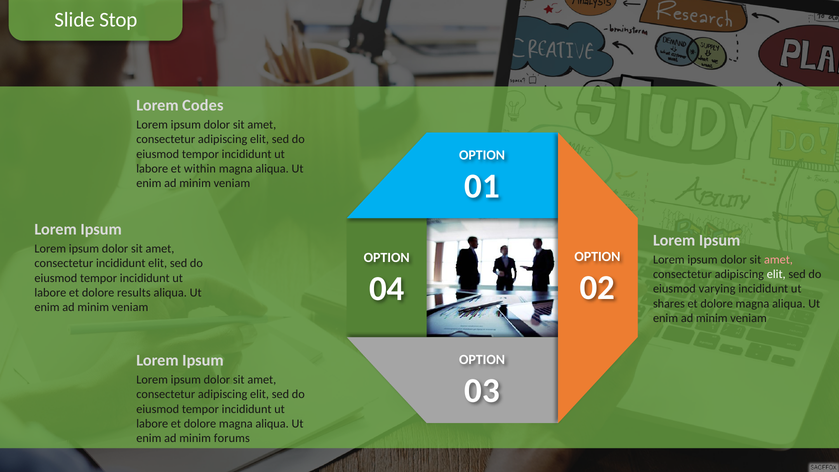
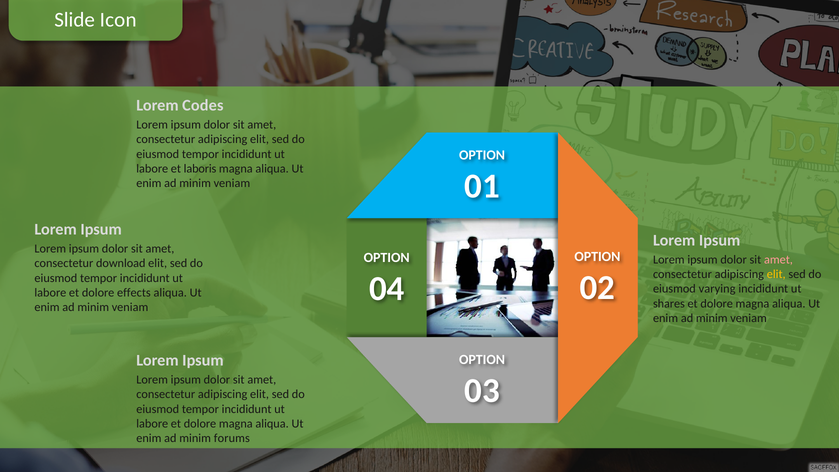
Stop: Stop -> Icon (118, 20)
within: within -> laboris (200, 169)
consectetur incididunt: incididunt -> download (121, 263)
elit colour: white -> yellow (776, 274)
results: results -> effects (134, 293)
